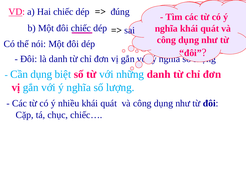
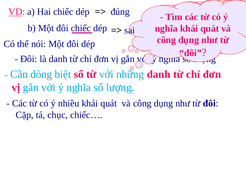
Cần dụng: dụng -> dòng (41, 74)
